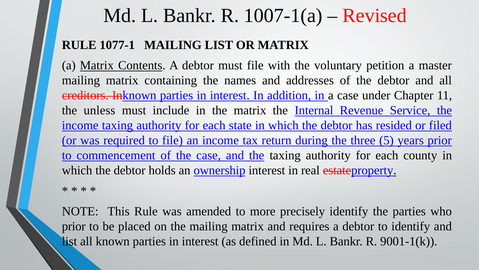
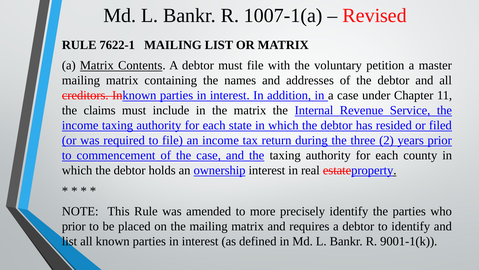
1077-1: 1077-1 -> 7622-1 (117, 45)
unless: unless -> claims (100, 110)
5: 5 -> 2 (386, 140)
